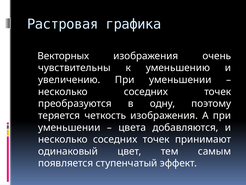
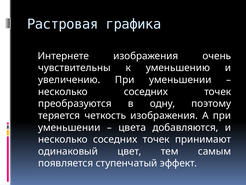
Векторных: Векторных -> Интернете (63, 56)
